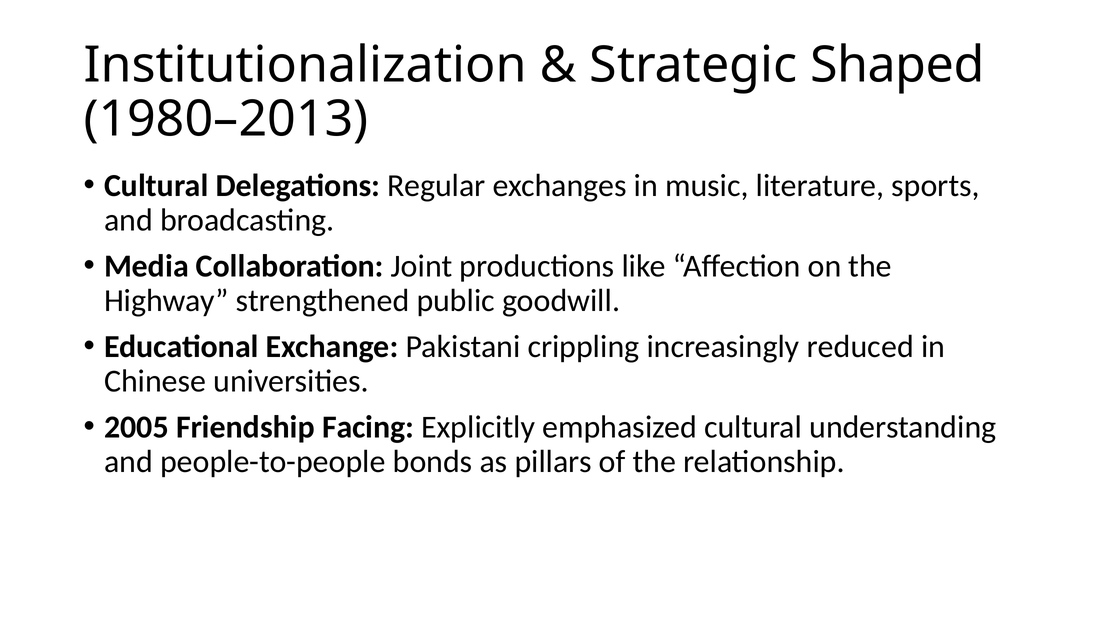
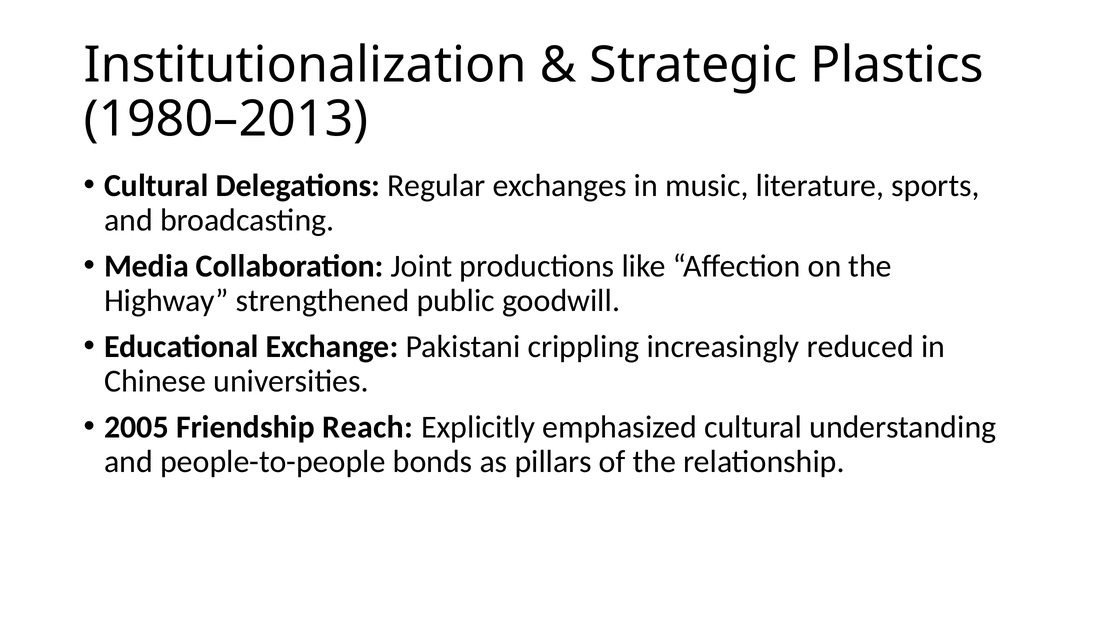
Shaped: Shaped -> Plastics (897, 65)
Facing: Facing -> Reach (368, 427)
